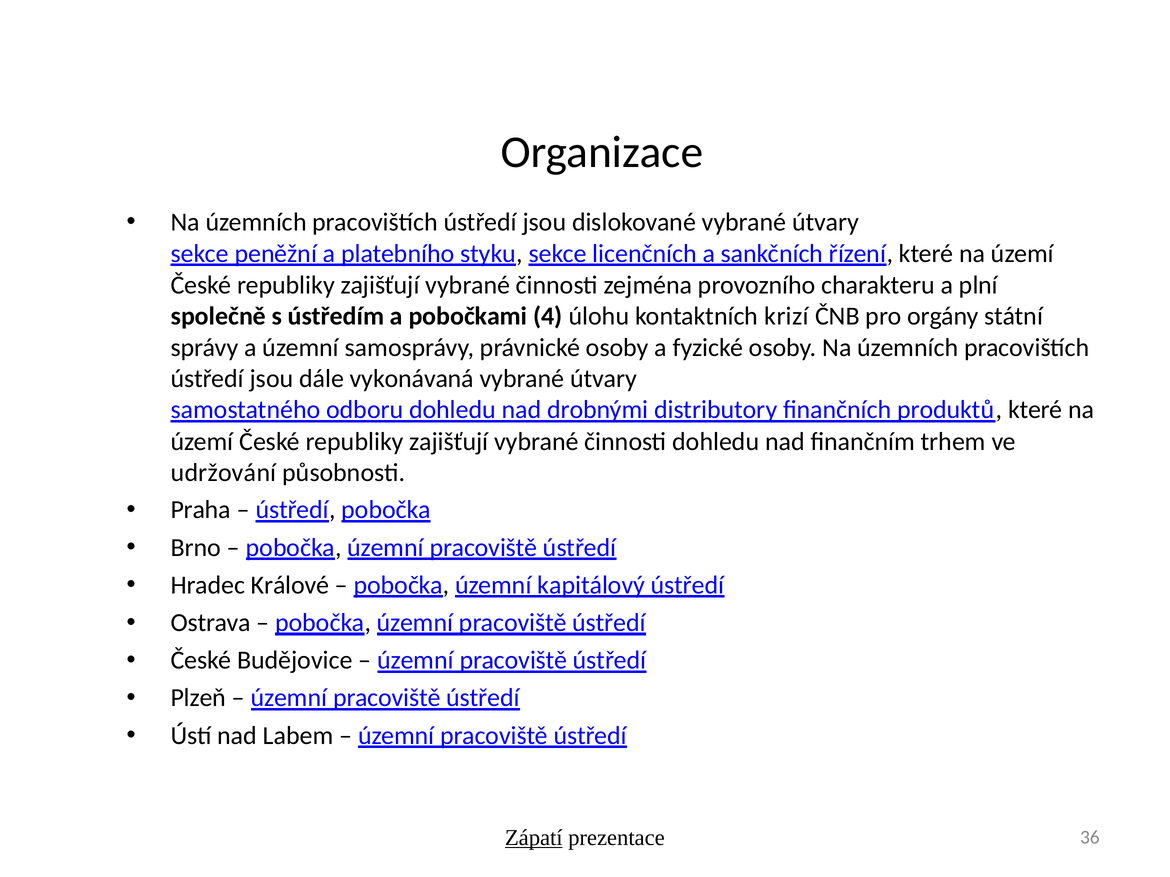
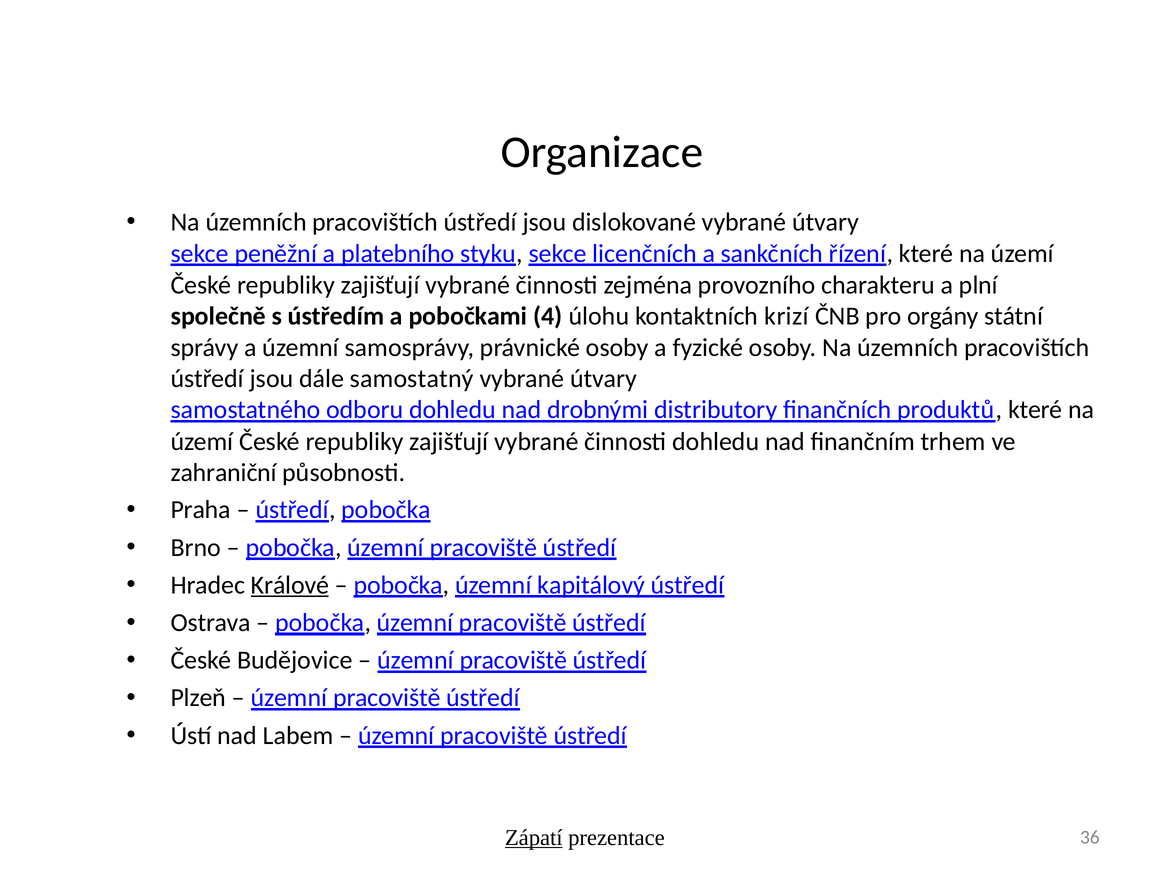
vykonávaná: vykonávaná -> samostatný (412, 379)
udržování: udržování -> zahraniční (224, 473)
Králové underline: none -> present (290, 585)
